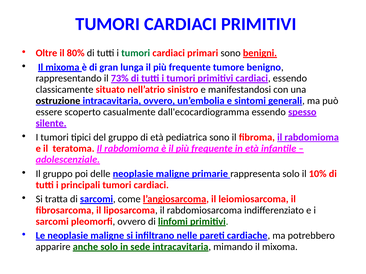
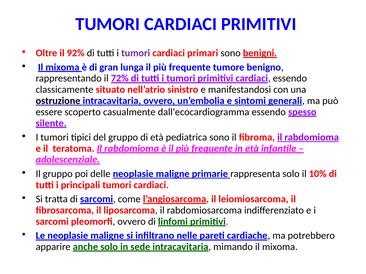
80%: 80% -> 92% (76, 53)
tumori colour: green -> purple (136, 53)
73%: 73% -> 72% (120, 79)
